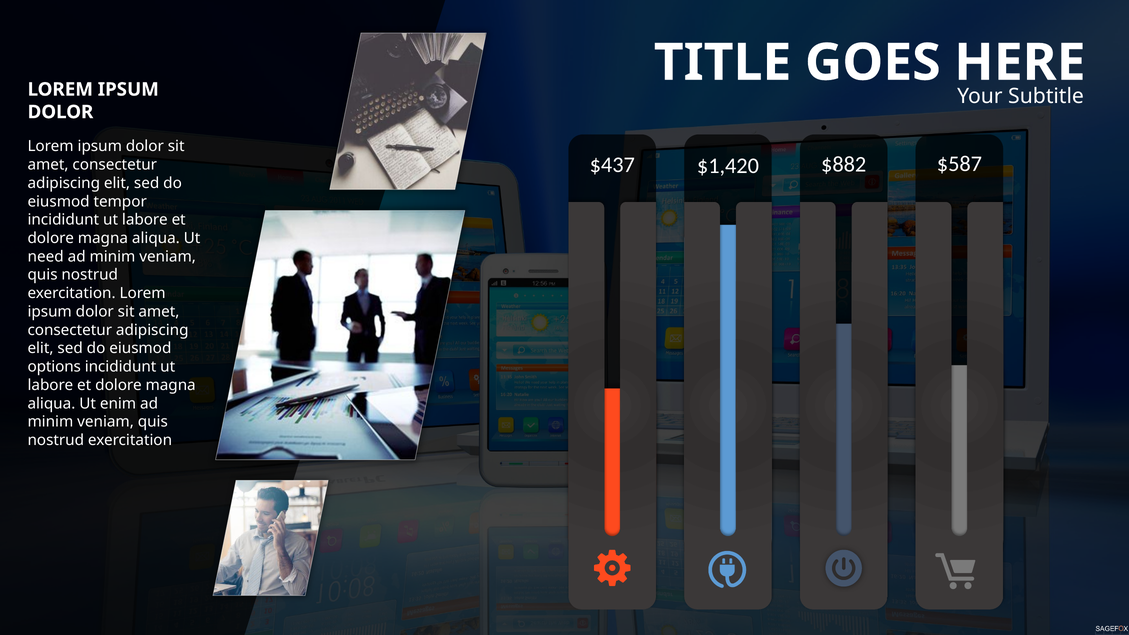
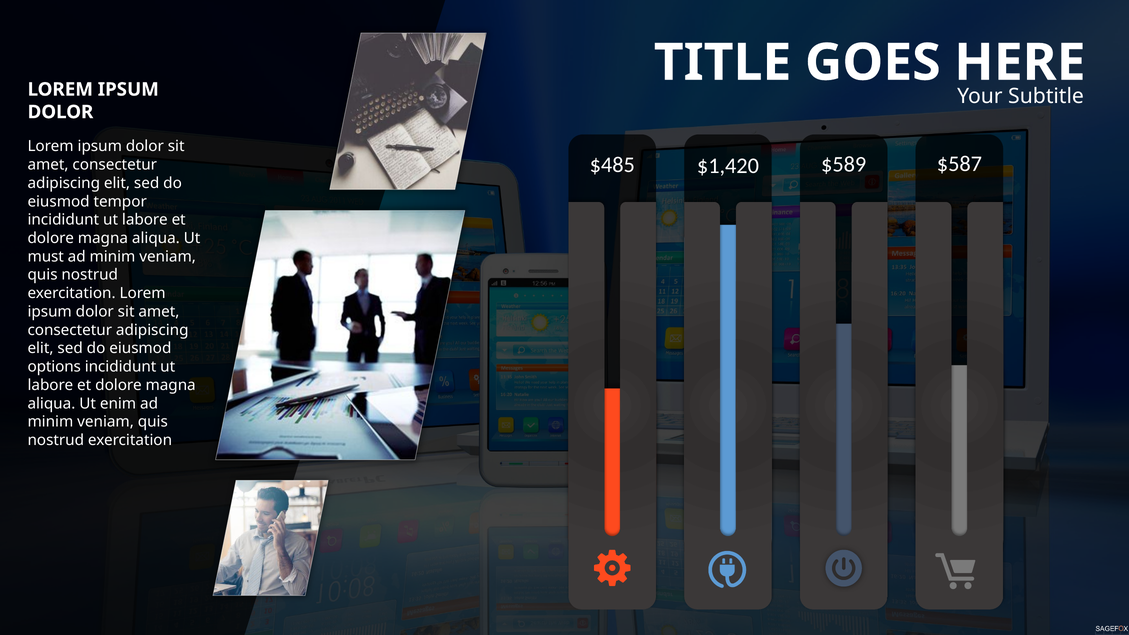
$437: $437 -> $485 (612, 165)
$882: $882 -> $589 (844, 164)
need: need -> must (46, 257)
